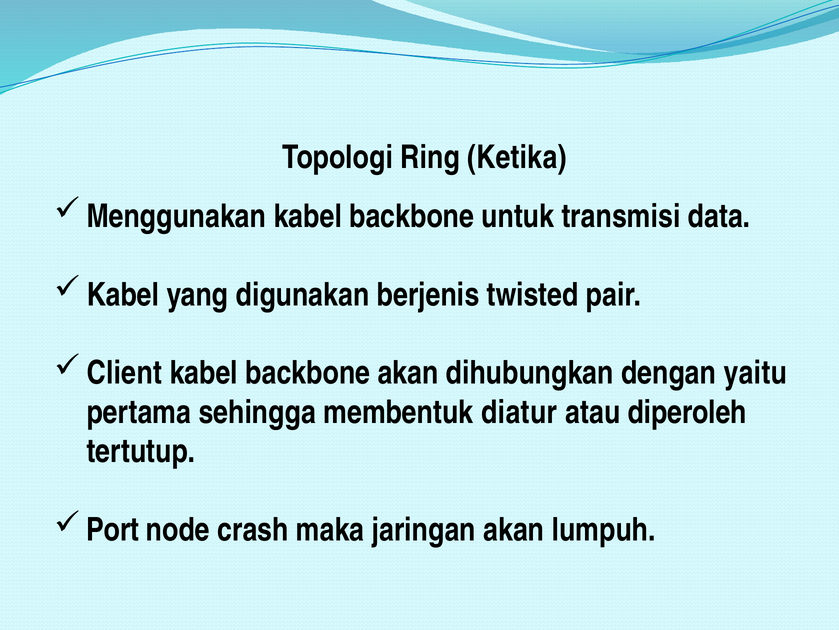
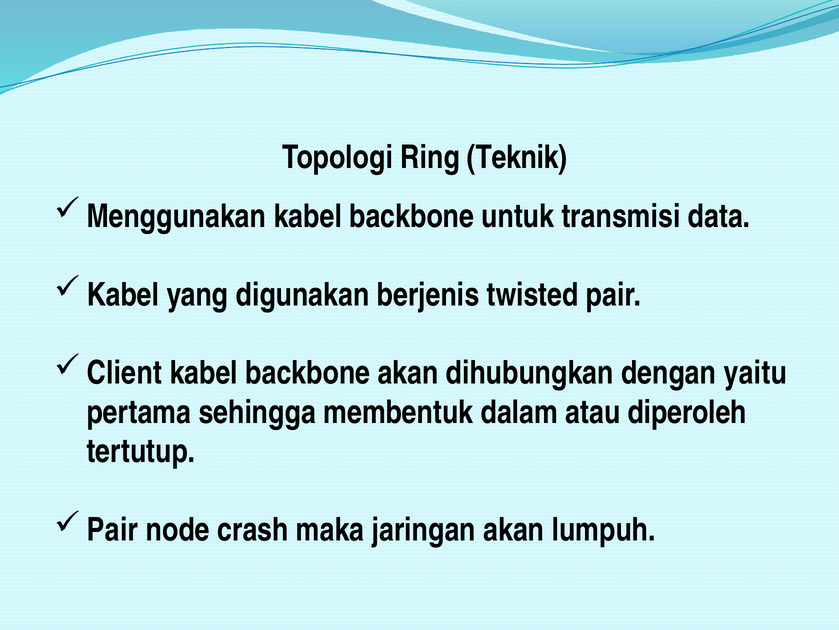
Ketika: Ketika -> Teknik (517, 157)
diatur: diatur -> dalam (519, 412)
Port: Port -> Pair (112, 529)
